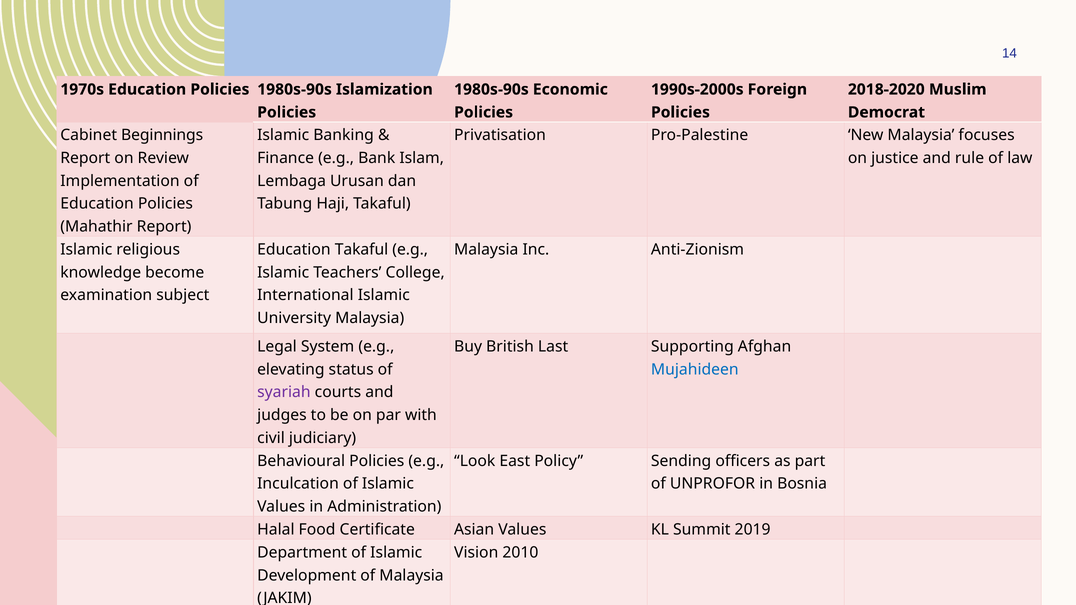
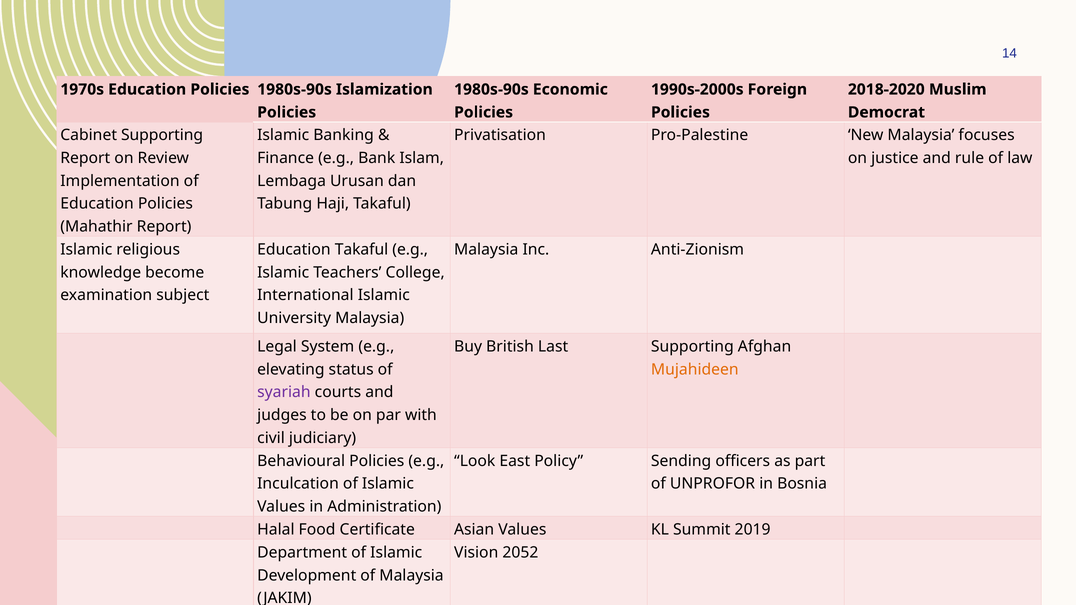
Cabinet Beginnings: Beginnings -> Supporting (162, 135)
Mujahideen colour: blue -> orange (695, 370)
2010: 2010 -> 2052 (520, 553)
